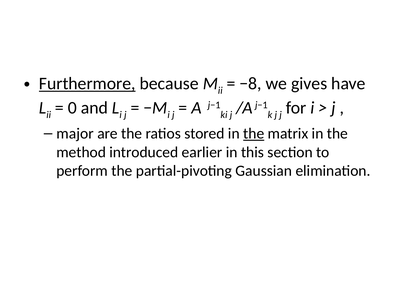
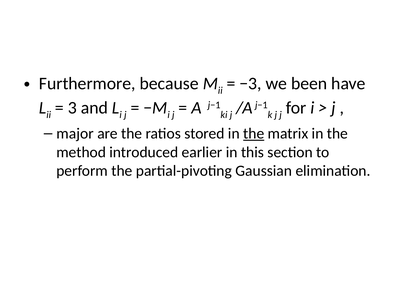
Furthermore underline: present -> none (87, 84)
−8: −8 -> −3 (250, 84)
gives: gives -> been (309, 84)
0: 0 -> 3 (72, 108)
